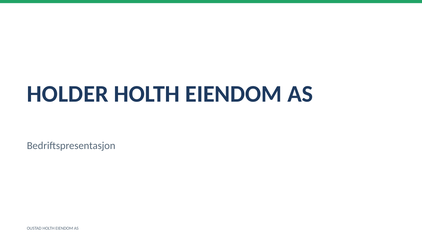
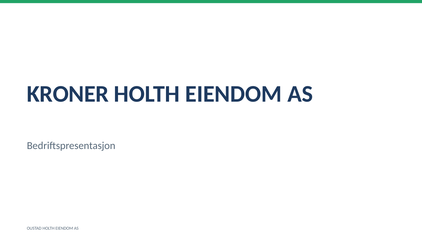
HOLDER: HOLDER -> KRONER (68, 94)
